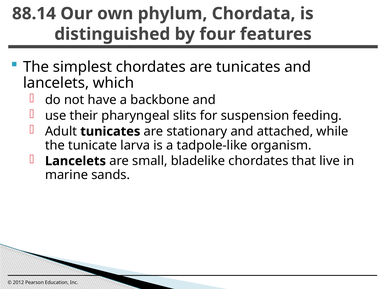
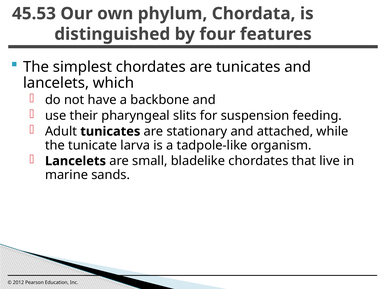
88.14: 88.14 -> 45.53 (34, 14)
